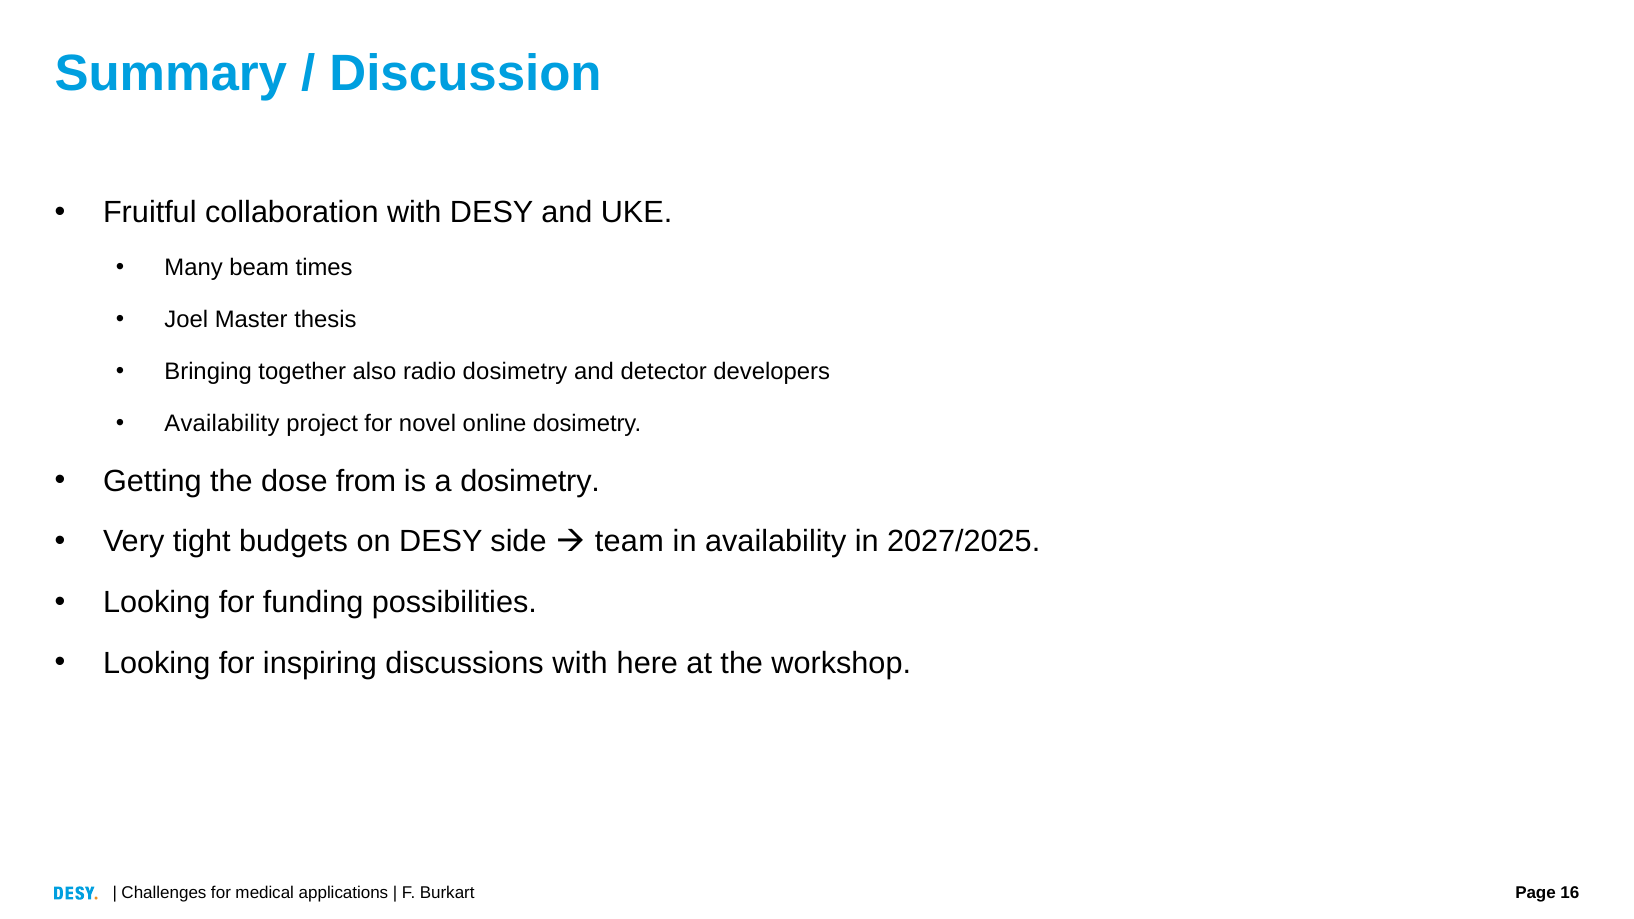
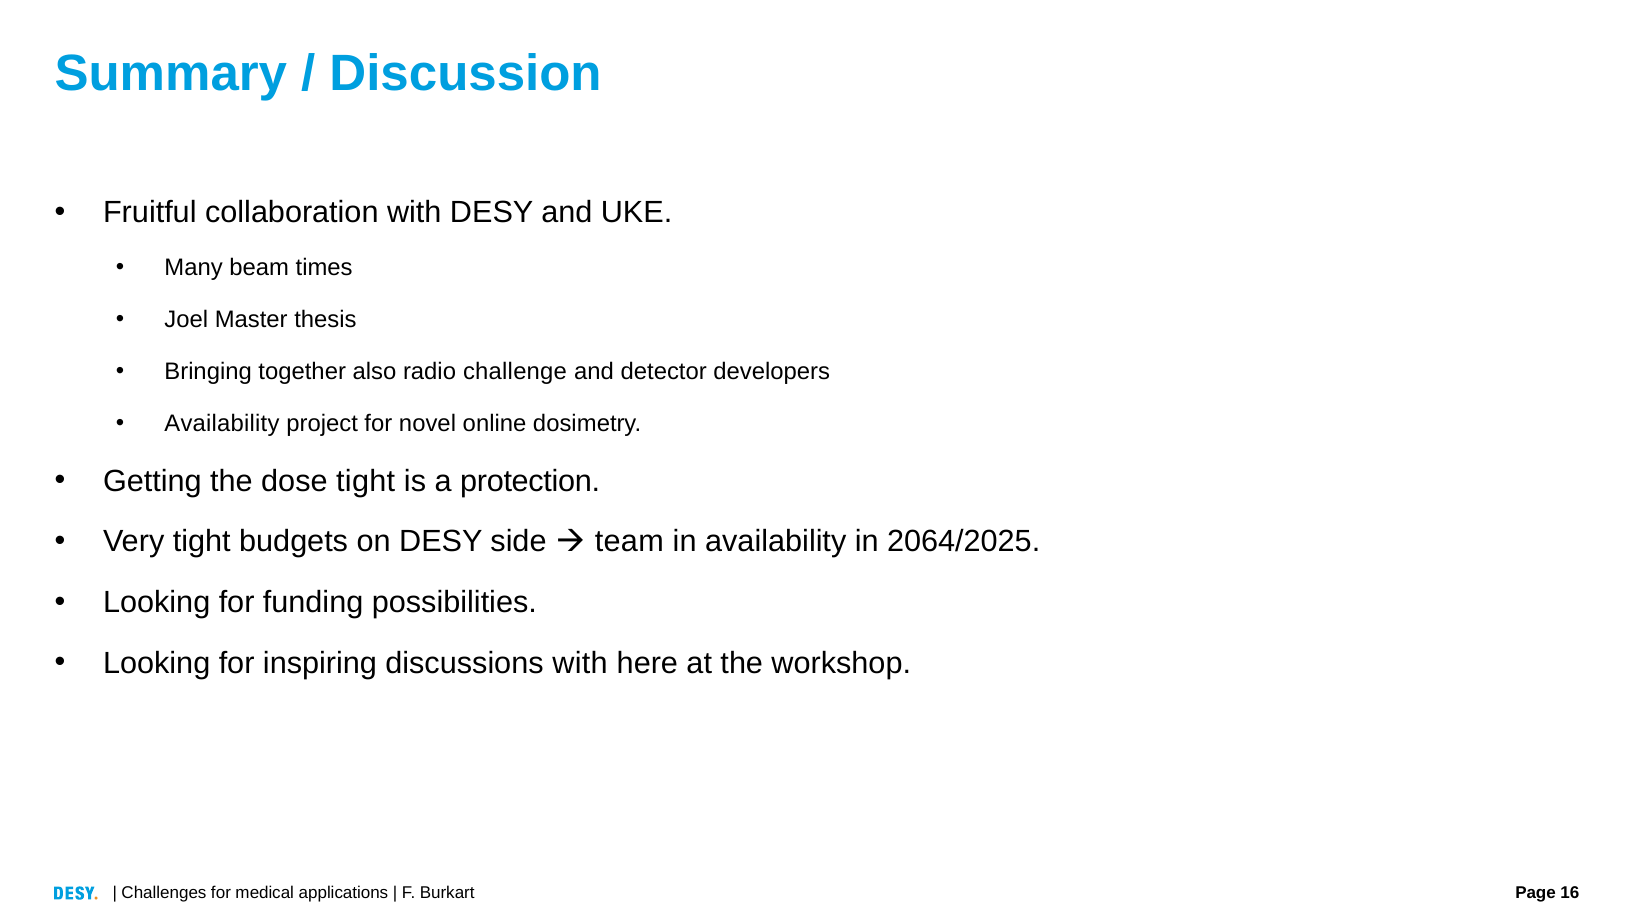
radio dosimetry: dosimetry -> challenge (515, 372)
dose from: from -> tight (366, 481)
a dosimetry: dosimetry -> protection (530, 481)
2027/2025: 2027/2025 -> 2064/2025 (964, 542)
